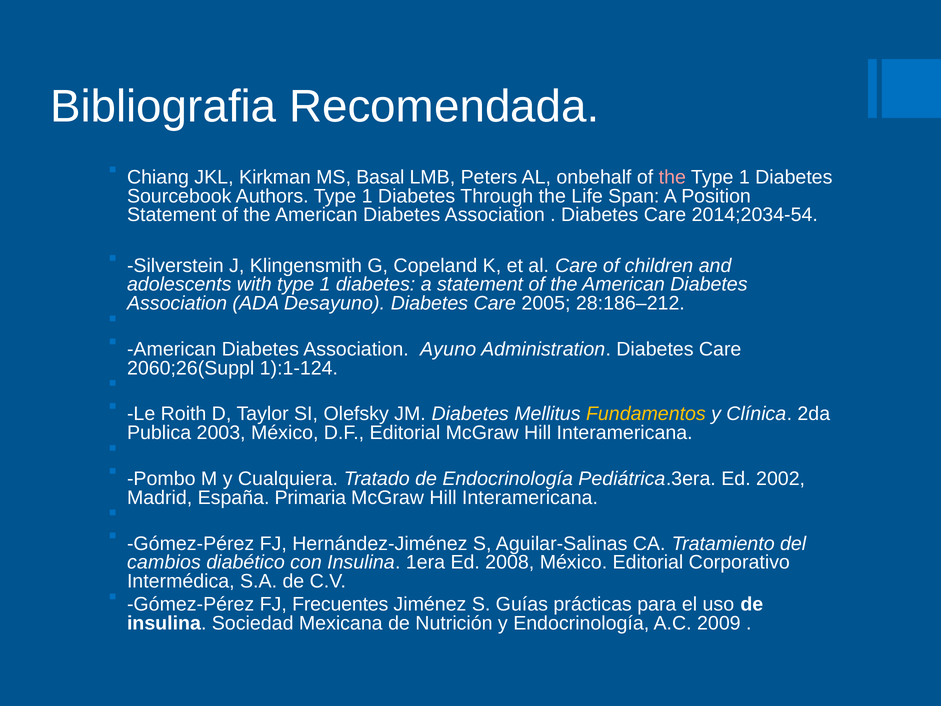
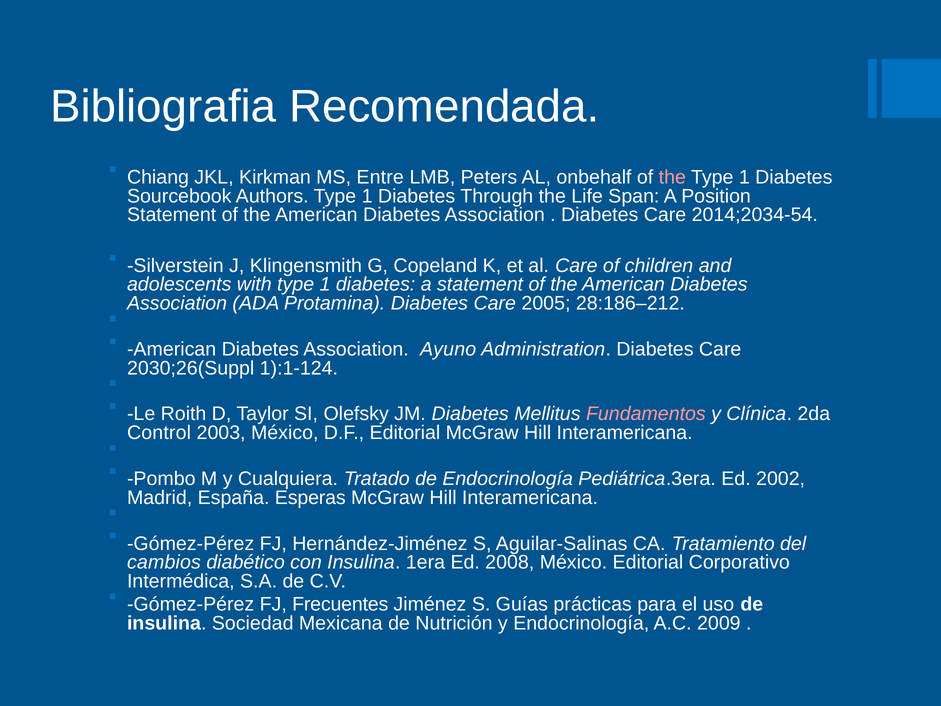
Basal: Basal -> Entre (380, 177)
Desayuno: Desayuno -> Protamina (335, 303)
2060;26(Suppl: 2060;26(Suppl -> 2030;26(Suppl (191, 368)
Fundamentos colour: yellow -> pink (646, 414)
Publica: Publica -> Control (159, 433)
Primaria: Primaria -> Esperas (310, 497)
